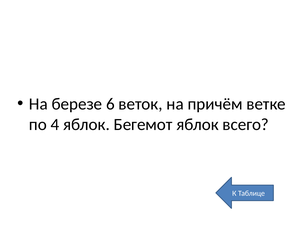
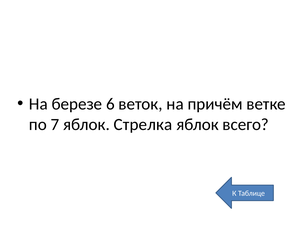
4: 4 -> 7 (55, 125)
Бегемот: Бегемот -> Стрелка (143, 125)
